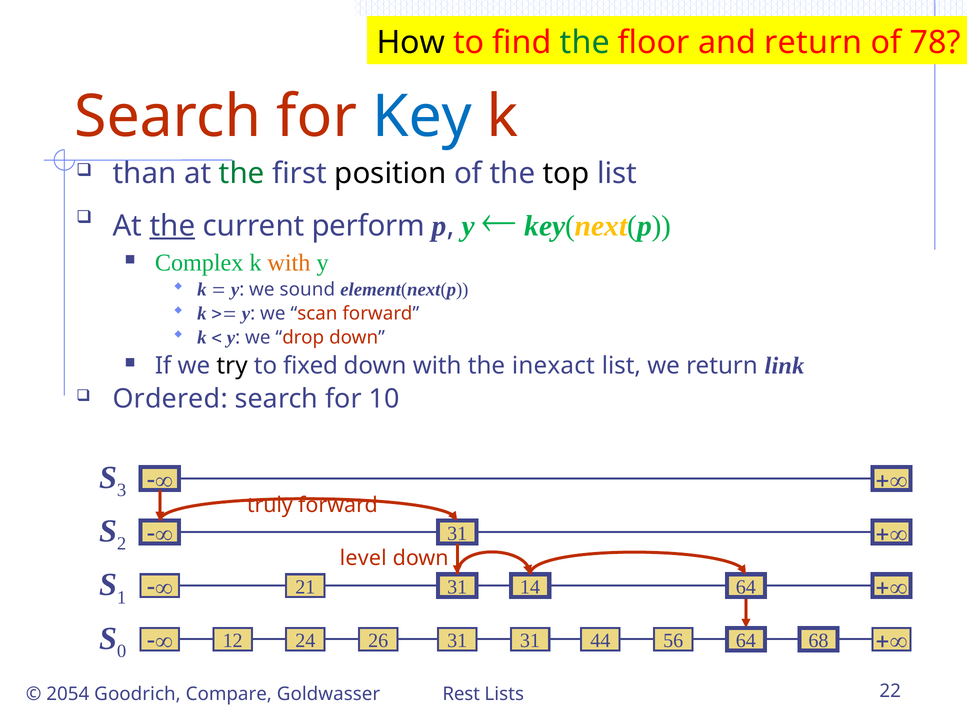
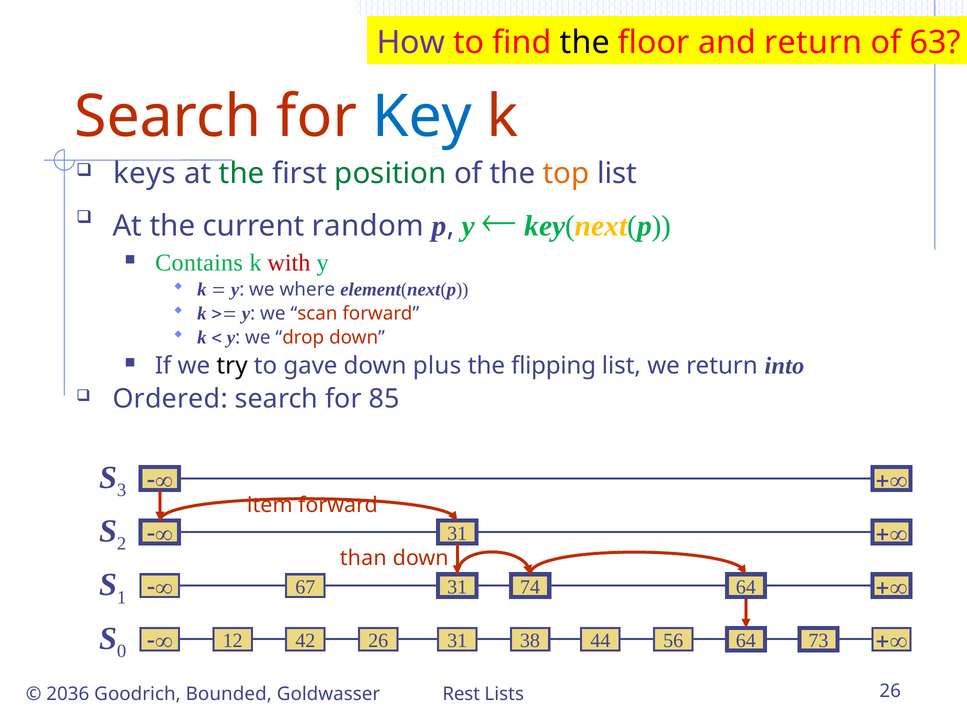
How colour: black -> purple (411, 42)
the colour: green -> black (585, 42)
78: 78 -> 63 (935, 42)
than: than -> keys (144, 174)
position colour: black -> green (390, 174)
top colour: black -> orange (566, 174)
the underline: present -> none (172, 226)
perform: perform -> random (368, 226)
Complex: Complex -> Contains (199, 263)
with colour: orange -> red (289, 263)
sound: sound -> where (307, 290)
fixed: fixed -> gave (310, 366)
down with: with -> plus (437, 366)
inexact: inexact -> flipping (554, 366)
link: link -> into (784, 366)
10: 10 -> 85 (384, 399)
truly: truly -> item (270, 505)
level: level -> than (363, 559)
14: 14 -> 74 (530, 587)
21: 21 -> 67 (305, 587)
31 31: 31 -> 38 (530, 641)
68: 68 -> 73 (819, 641)
24: 24 -> 42 (305, 641)
2054: 2054 -> 2036 (68, 694)
Compare: Compare -> Bounded (229, 694)
Lists 22: 22 -> 26 (890, 691)
